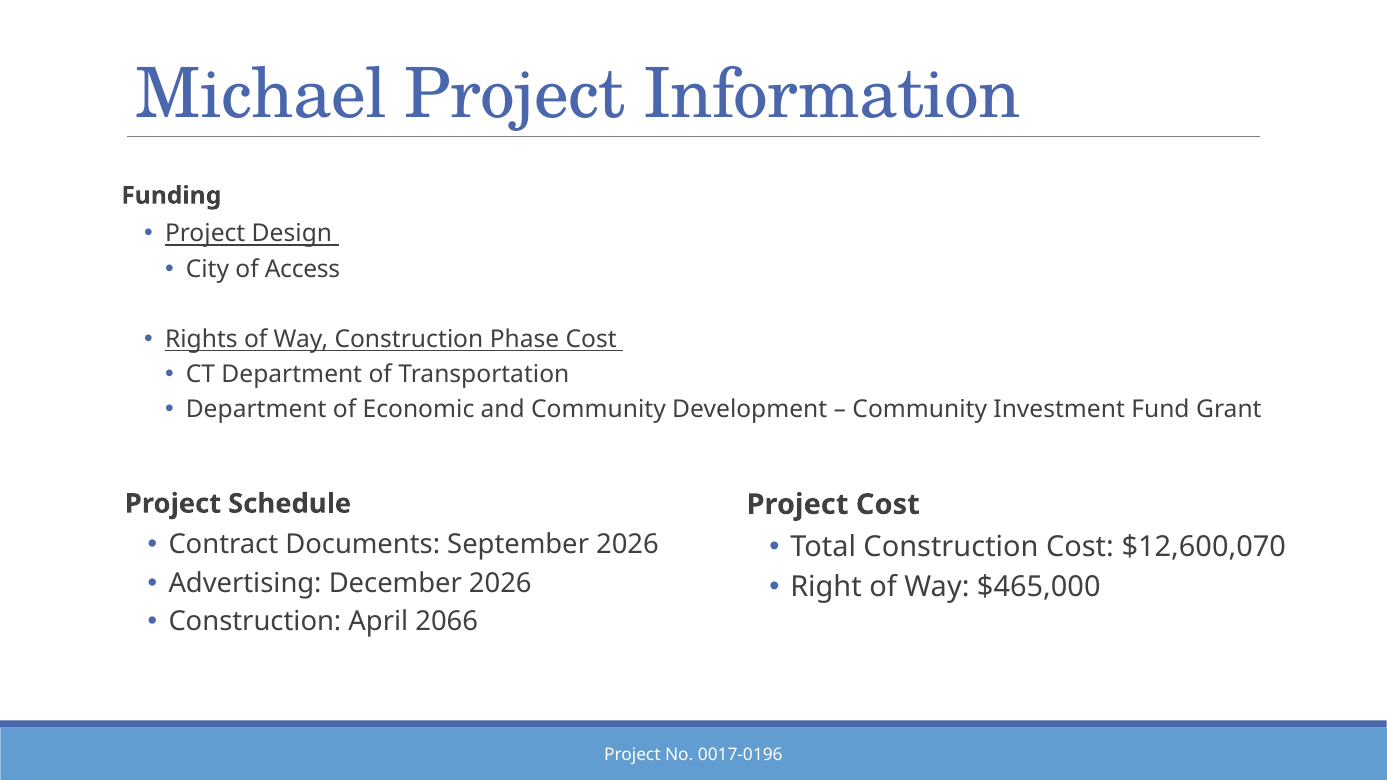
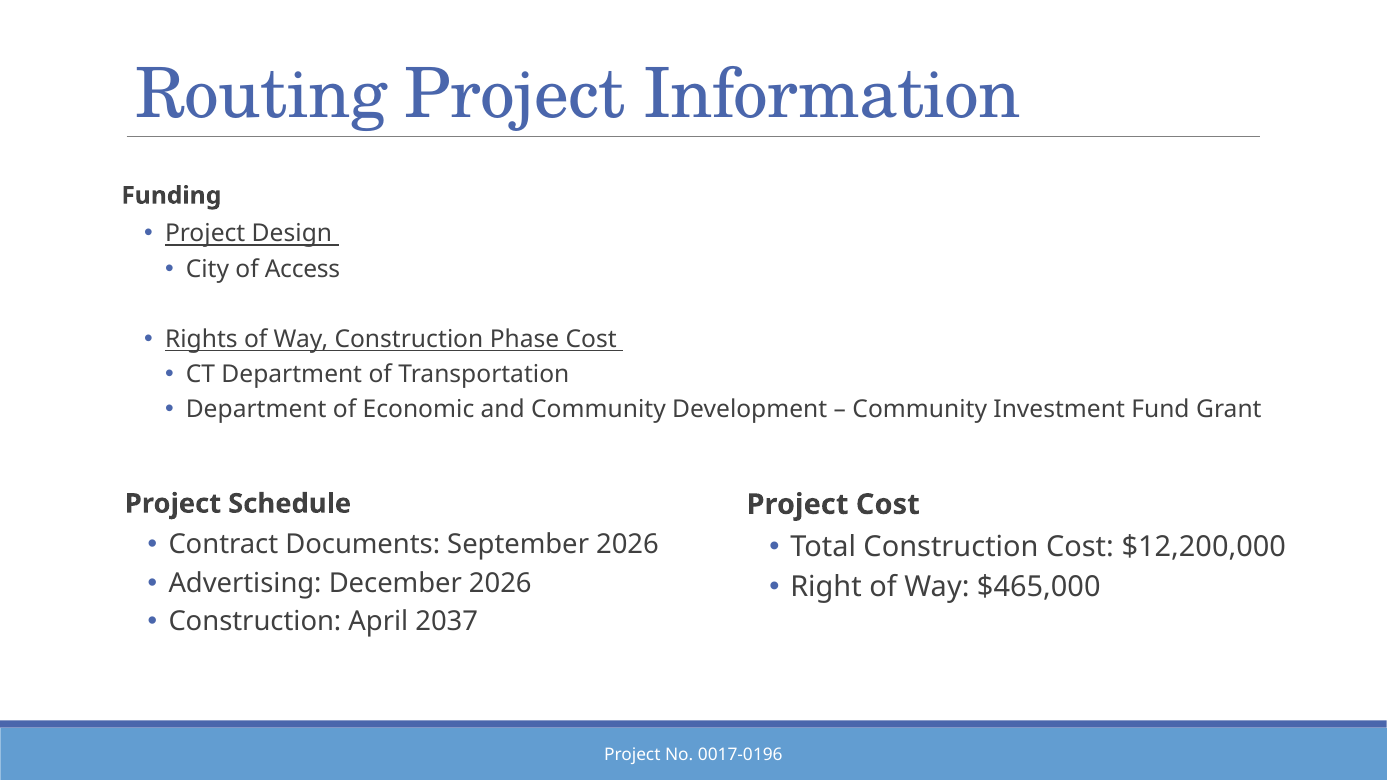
Michael: Michael -> Routing (261, 94)
$12,600,070: $12,600,070 -> $12,200,000 (1204, 547)
2066: 2066 -> 2037 (447, 622)
